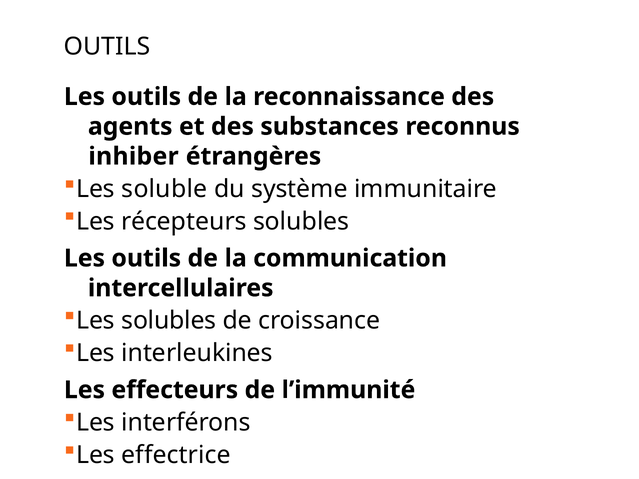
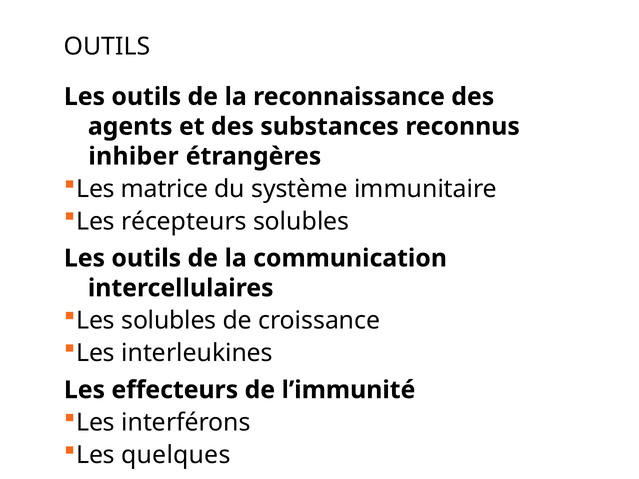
soluble: soluble -> matrice (165, 189)
effectrice: effectrice -> quelques (176, 455)
